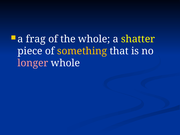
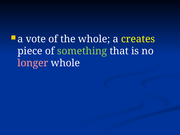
frag: frag -> vote (36, 39)
shatter: shatter -> creates (138, 39)
something colour: yellow -> light green (82, 51)
